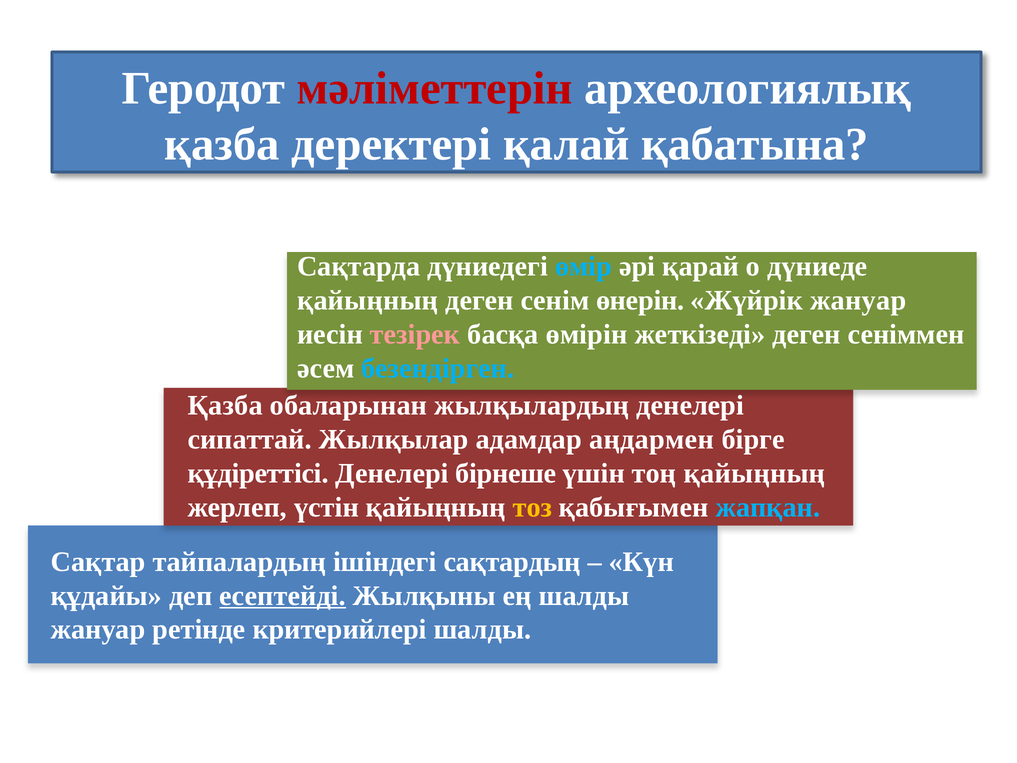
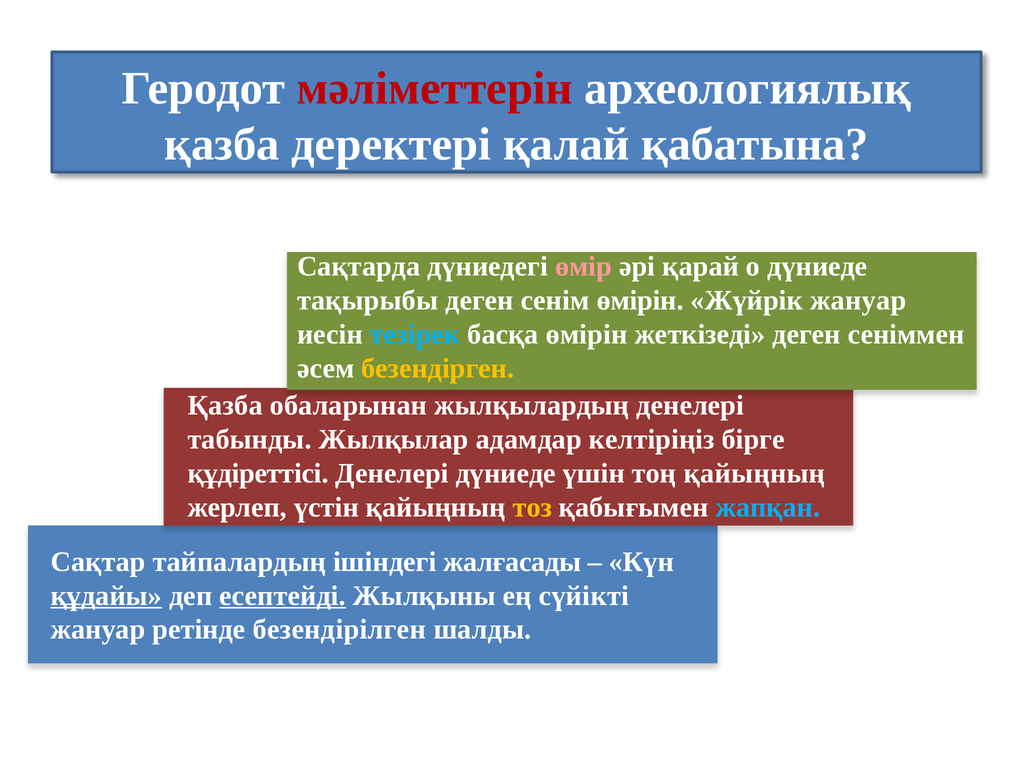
өмір colour: light blue -> pink (584, 266)
қайыңның: қайыңның -> тақырыбы (368, 300)
сенім өнерін: өнерін -> өмірін (640, 300)
тезірек colour: pink -> light blue (415, 334)
безендірген colour: light blue -> yellow (438, 368)
сипаттай: сипаттай -> табынды (250, 439)
аңдармен: аңдармен -> келтіріңіз (652, 439)
Денелері бірнеше: бірнеше -> дүниеде (506, 473)
сақтардың: сақтардың -> жалғасады (512, 562)
құдайы underline: none -> present (106, 596)
ең шалды: шалды -> сүйікті (584, 596)
критерийлері: критерийлері -> безендірілген (339, 629)
